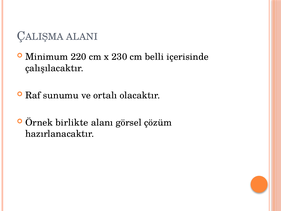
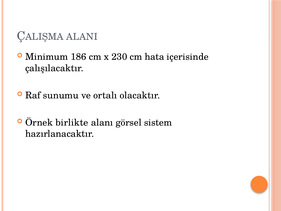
220: 220 -> 186 (78, 57)
belli: belli -> hata (154, 57)
çözüm: çözüm -> sistem (158, 122)
